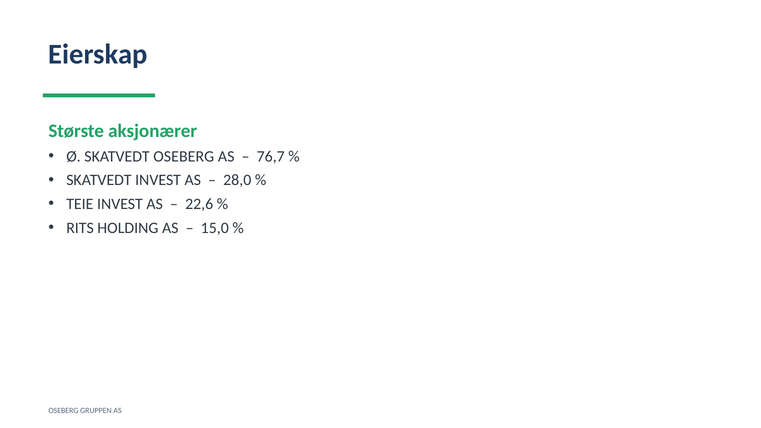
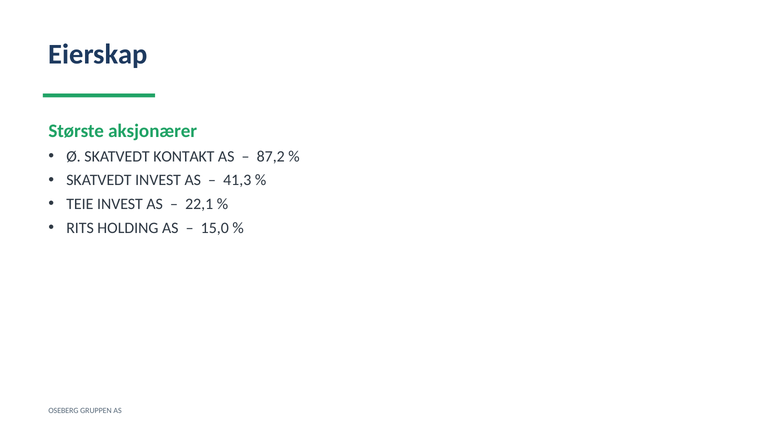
SKATVEDT OSEBERG: OSEBERG -> KONTAKT (184, 156)
76,7: 76,7 -> 87,2 (271, 156)
28,0: 28,0 -> 41,3 (237, 180)
22,6: 22,6 -> 22,1 (199, 204)
